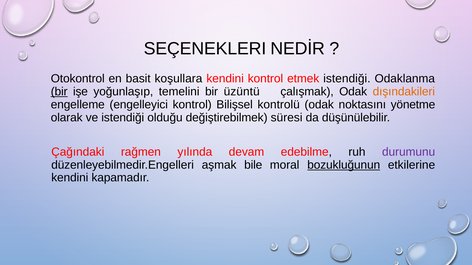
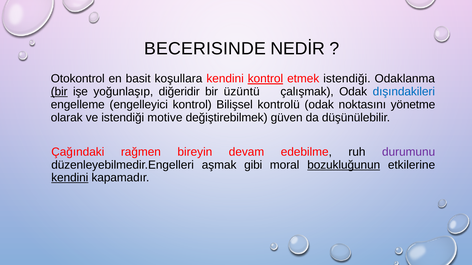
SEÇENEKLERI: SEÇENEKLERI -> BECERISINDE (205, 49)
kontrol underline: none -> present (265, 79)
temelini: temelini -> diğeridir (179, 92)
dışındakileri colour: orange -> blue (404, 92)
olduğu: olduğu -> motive (165, 118)
süresi: süresi -> güven (287, 118)
yılında: yılında -> bireyin (195, 152)
bile: bile -> gibi (253, 165)
kendini underline: none -> present (70, 178)
